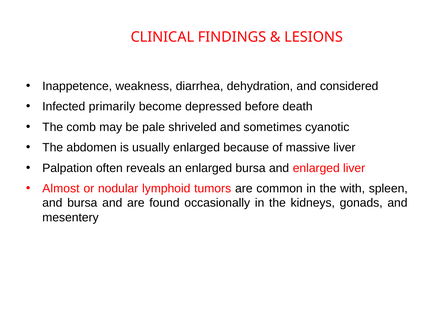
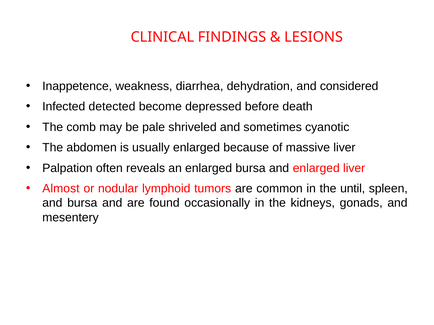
primarily: primarily -> detected (112, 107)
with: with -> until (353, 189)
